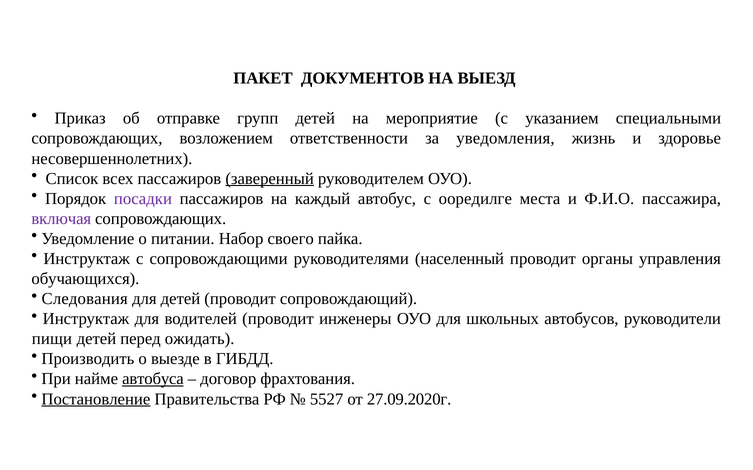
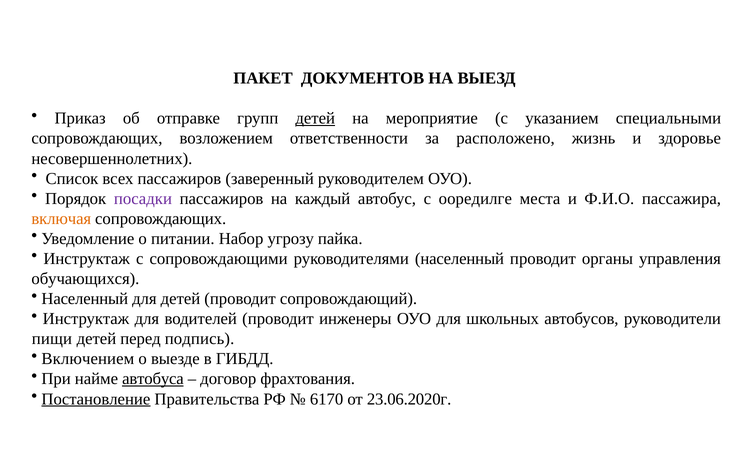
детей underline: none -> present (315, 119)
уведомления: уведомления -> расположено (505, 139)
заверенный underline: present -> none (270, 179)
включая colour: purple -> orange (61, 219)
своего: своего -> угрозу (291, 239)
Следования: Следования -> Населенный (85, 299)
ожидать: ожидать -> подпись (200, 339)
Производить: Производить -> Включением (88, 359)
5527: 5527 -> 6170 (327, 400)
27.09.2020г: 27.09.2020г -> 23.06.2020г (409, 400)
